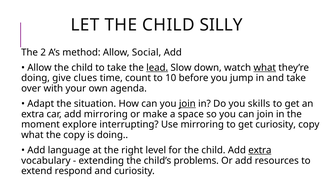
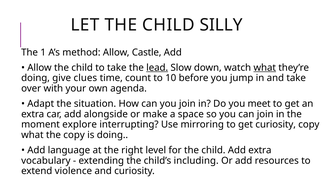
2: 2 -> 1 (43, 52)
Social: Social -> Castle (147, 52)
join underline: present -> none (187, 103)
skills: skills -> meet (259, 103)
add mirroring: mirroring -> alongside (106, 114)
extra underline: present -> none (260, 150)
problems: problems -> including (196, 160)
respond: respond -> violence (73, 171)
